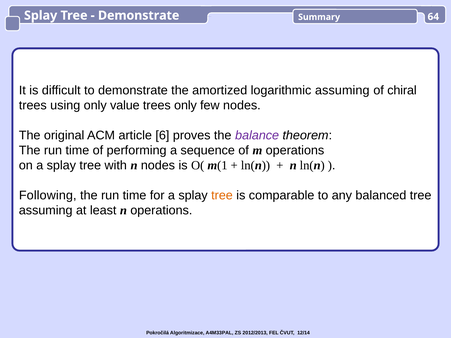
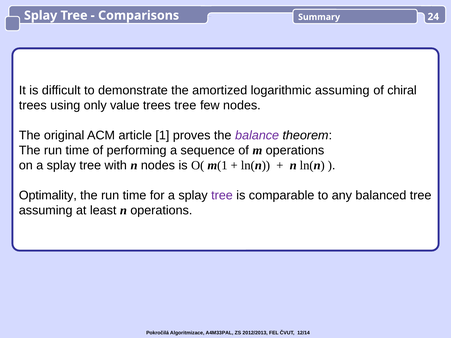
Demonstrate: Demonstrate -> Comparisons (139, 15)
64: 64 -> 24 (433, 17)
trees only: only -> tree (185, 105)
6: 6 -> 1 (162, 135)
Following: Following -> Optimality (48, 196)
tree colour: orange -> purple (222, 196)
